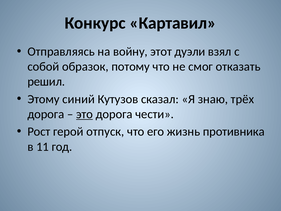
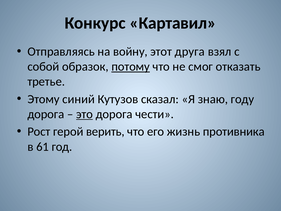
дуэли: дуэли -> друга (190, 51)
потому underline: none -> present (131, 66)
решил: решил -> третье (46, 81)
трёх: трёх -> году (242, 99)
отпуск: отпуск -> верить (105, 131)
11: 11 -> 61 (43, 147)
